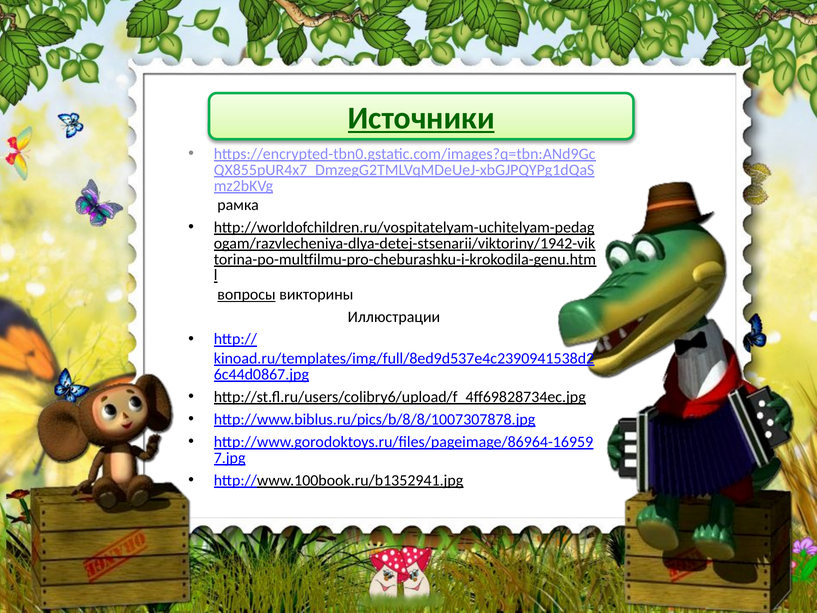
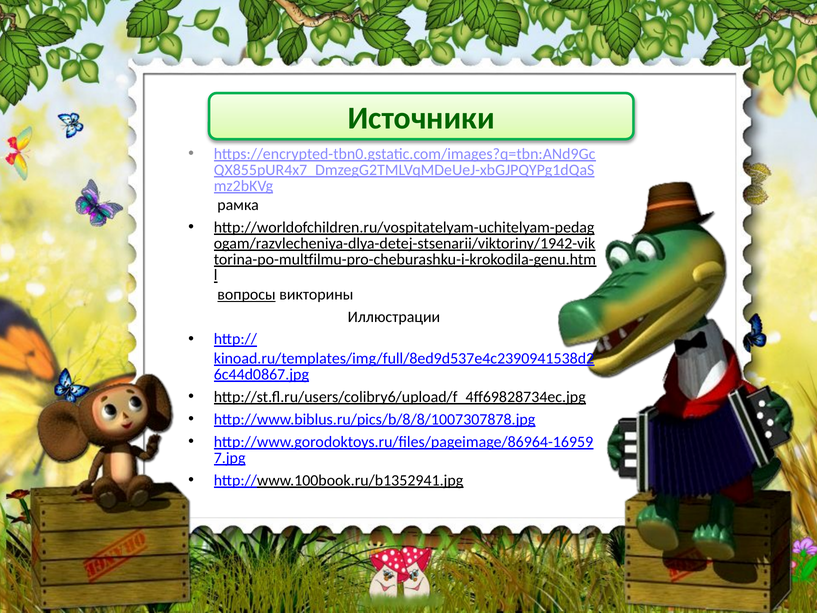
Источники underline: present -> none (421, 118)
